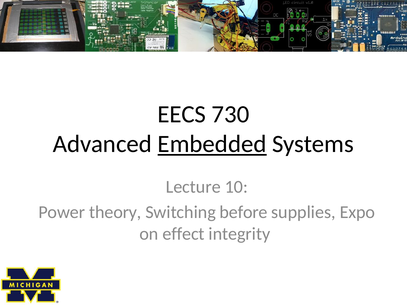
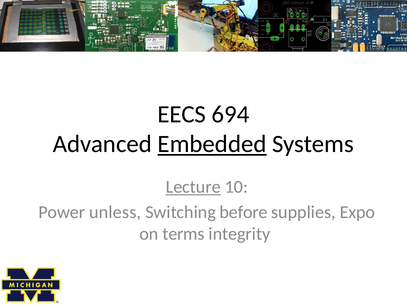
730: 730 -> 694 (231, 114)
Lecture underline: none -> present (193, 187)
theory: theory -> unless (115, 212)
effect: effect -> terms (184, 234)
